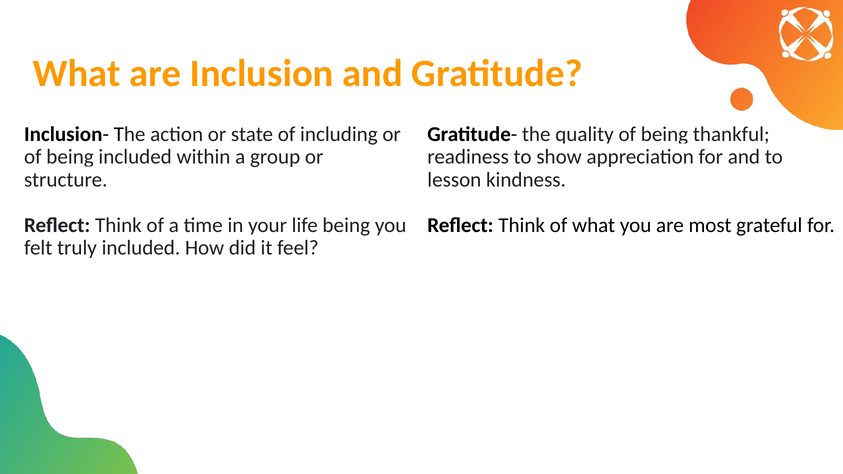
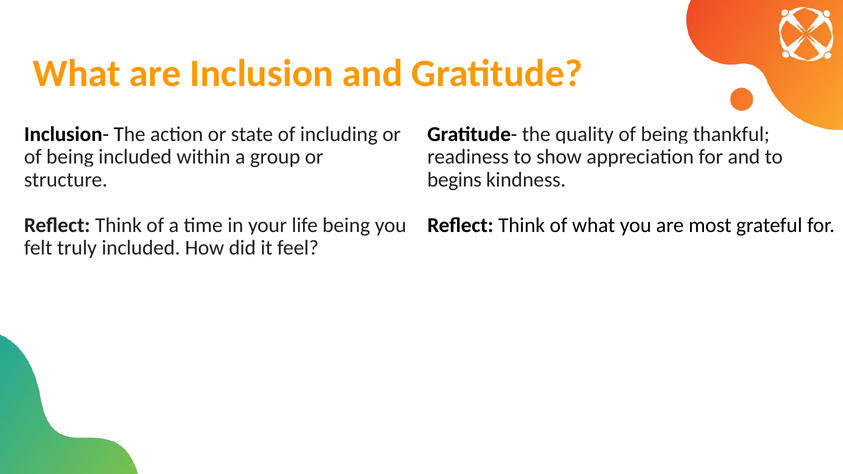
lesson: lesson -> begins (454, 180)
